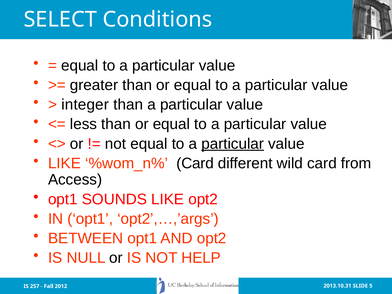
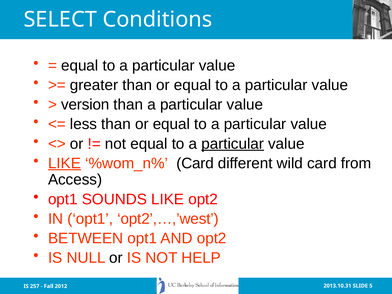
integer: integer -> version (85, 105)
LIKE underline: none -> present (65, 163)
opt2’,…,’args: opt2’,…,’args -> opt2’,…,’west (168, 219)
